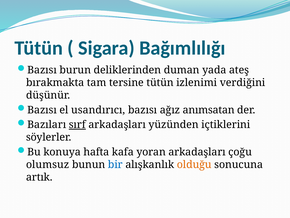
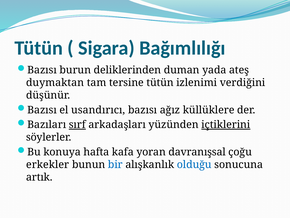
bırakmakta: bırakmakta -> duymaktan (55, 82)
anımsatan: anımsatan -> küllüklere (209, 110)
içtiklerini underline: none -> present (226, 124)
yoran arkadaşları: arkadaşları -> davranışsal (197, 152)
olumsuz: olumsuz -> erkekler (48, 164)
olduğu colour: orange -> blue (194, 164)
